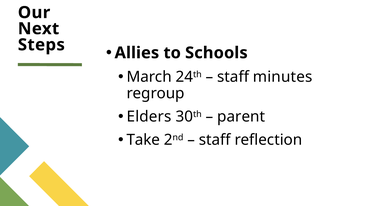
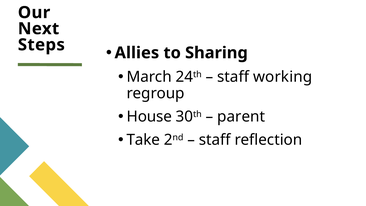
Schools: Schools -> Sharing (216, 53)
minutes: minutes -> working (283, 77)
Elders: Elders -> House (149, 117)
